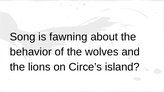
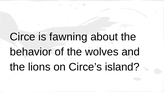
Song: Song -> Circe (23, 37)
